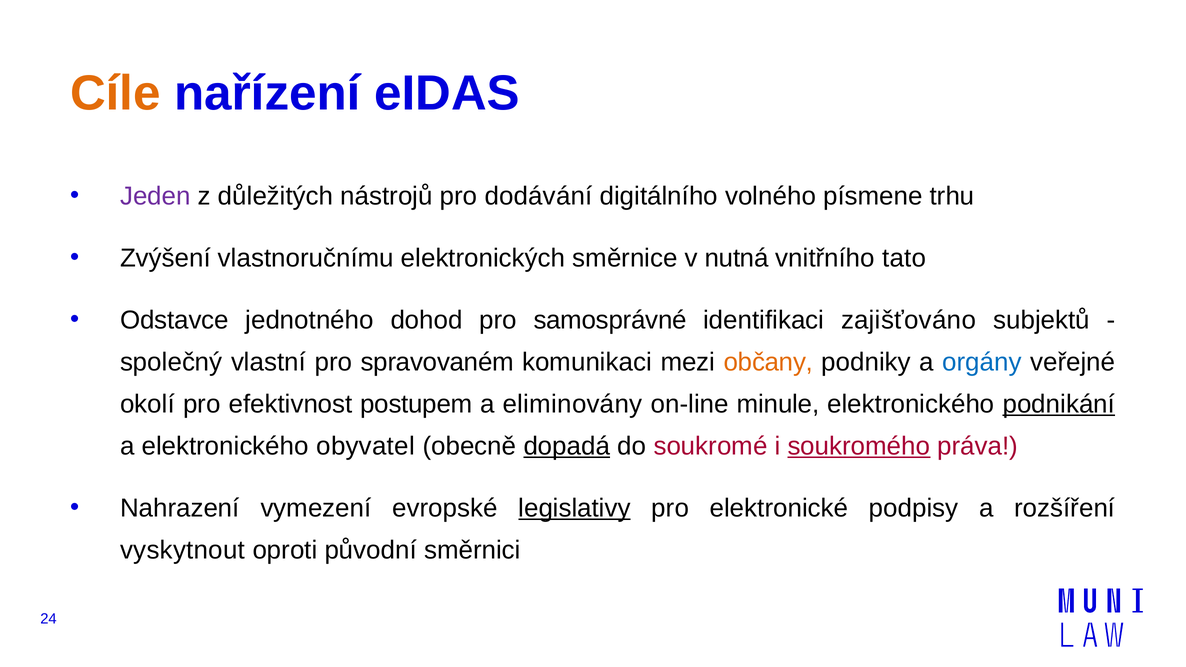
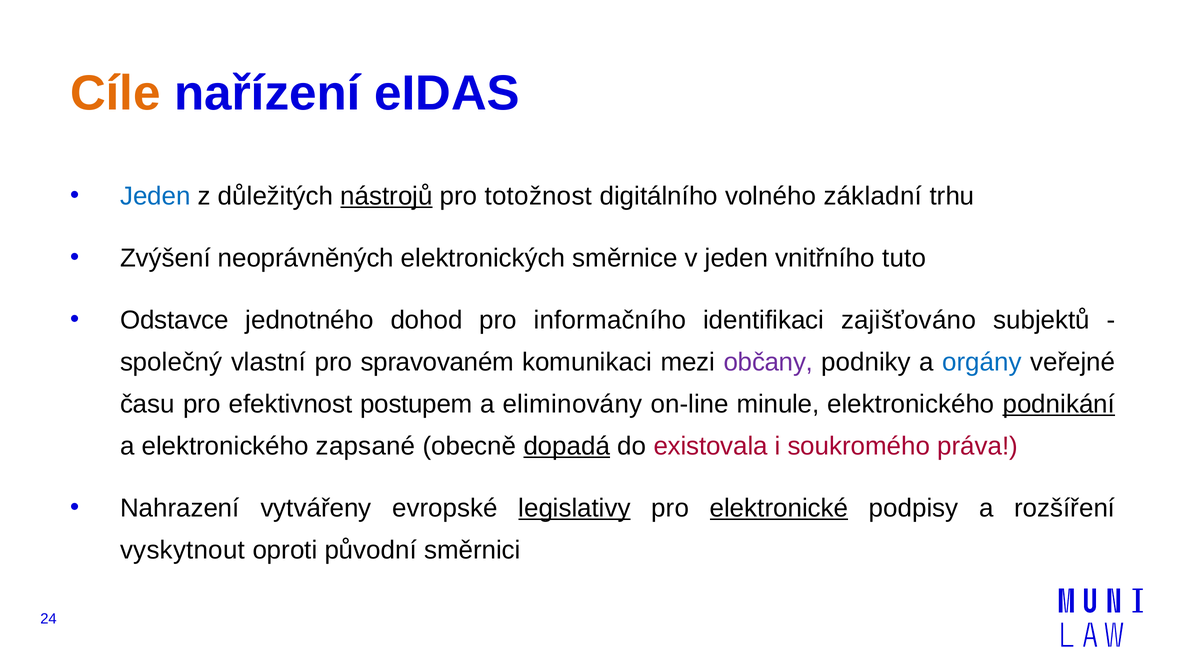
Jeden colour: purple -> blue (155, 196)
nástrojů underline: none -> present (387, 196)
dodávání: dodávání -> totožnost (538, 196)
písmene: písmene -> základní (873, 196)
vlastnoručnímu: vlastnoručnímu -> neoprávněných (306, 258)
v nutná: nutná -> jeden (737, 258)
tato: tato -> tuto (904, 258)
samosprávné: samosprávné -> informačního (610, 320)
občany colour: orange -> purple (768, 362)
okolí: okolí -> času (147, 404)
obyvatel: obyvatel -> zapsané (366, 446)
soukromé: soukromé -> existovala (711, 446)
soukromého underline: present -> none (859, 446)
vymezení: vymezení -> vytvářeny (316, 508)
elektronické underline: none -> present (779, 508)
